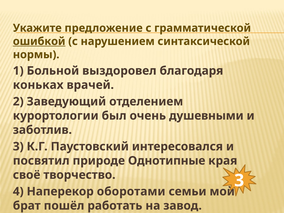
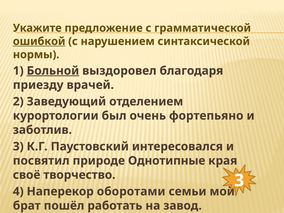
Больной underline: none -> present (53, 71)
коньках: коньках -> приезду (38, 85)
душевными: душевными -> фортепьяно (206, 116)
